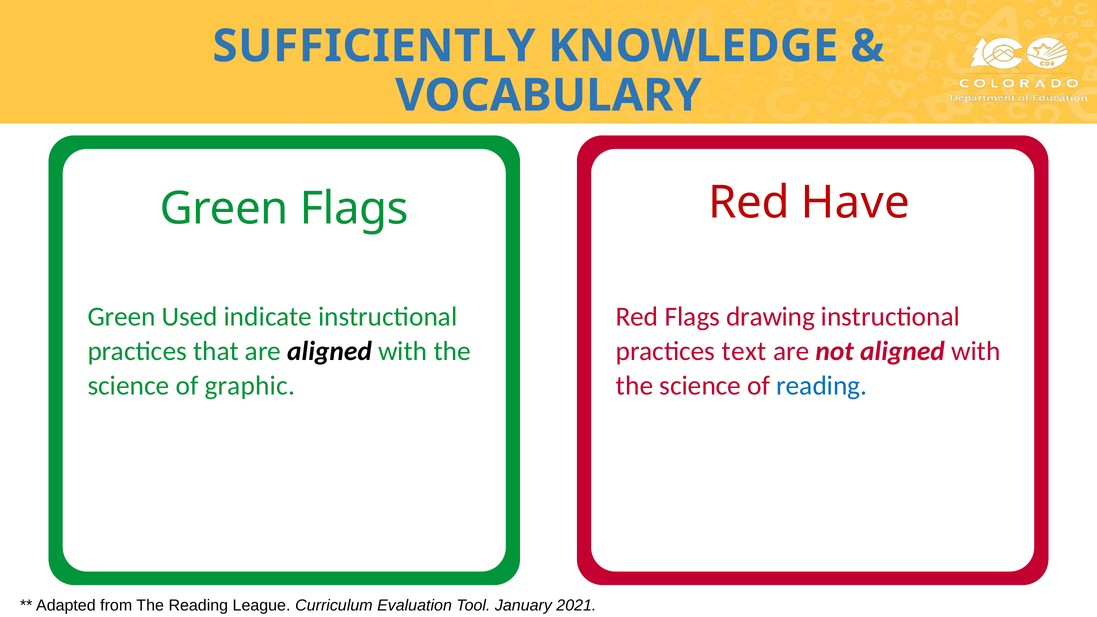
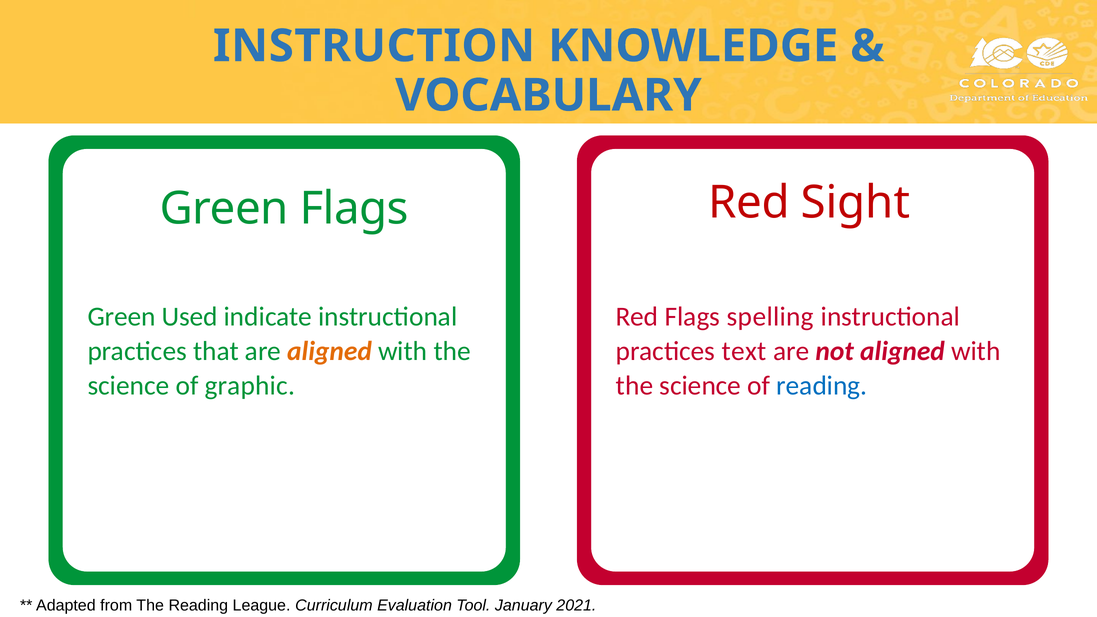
SUFFICIENTLY: SUFFICIENTLY -> INSTRUCTION (374, 46)
Have: Have -> Sight (855, 203)
drawing: drawing -> spelling (770, 317)
aligned colour: black -> orange (329, 351)
